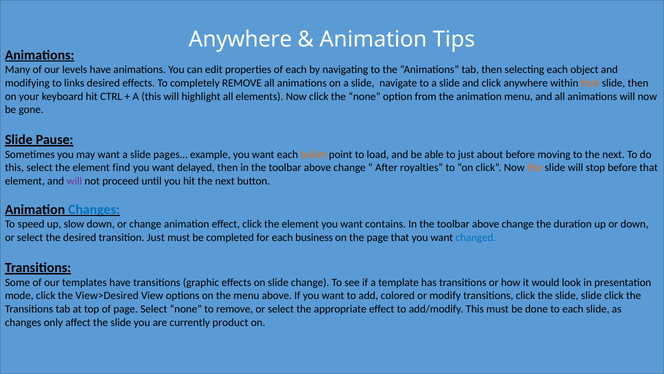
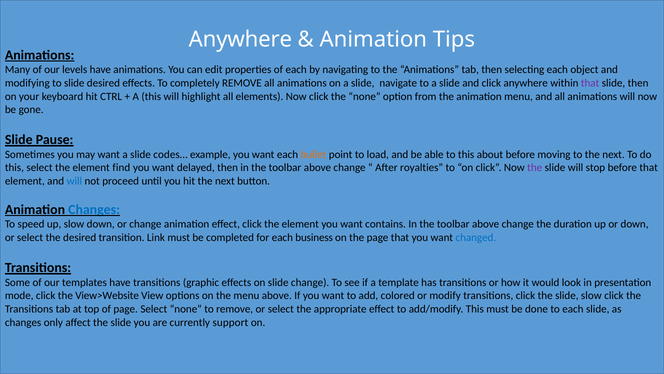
to links: links -> slide (74, 83)
that colour: orange -> purple (590, 83)
pages…: pages… -> codes… (170, 154)
to just: just -> this (466, 154)
the colour: orange -> purple (535, 168)
will colour: purple -> blue (74, 181)
transition Just: Just -> Link (156, 237)
View>Desired: View>Desired -> View>Website (107, 295)
slide slide: slide -> slow (591, 295)
product: product -> support (230, 322)
